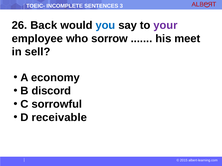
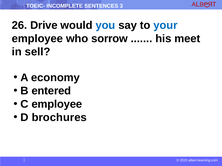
Back: Back -> Drive (44, 25)
your colour: purple -> blue (165, 25)
discord: discord -> entered (51, 91)
C sorrowful: sorrowful -> employee (57, 104)
receivable: receivable -> brochures (59, 118)
